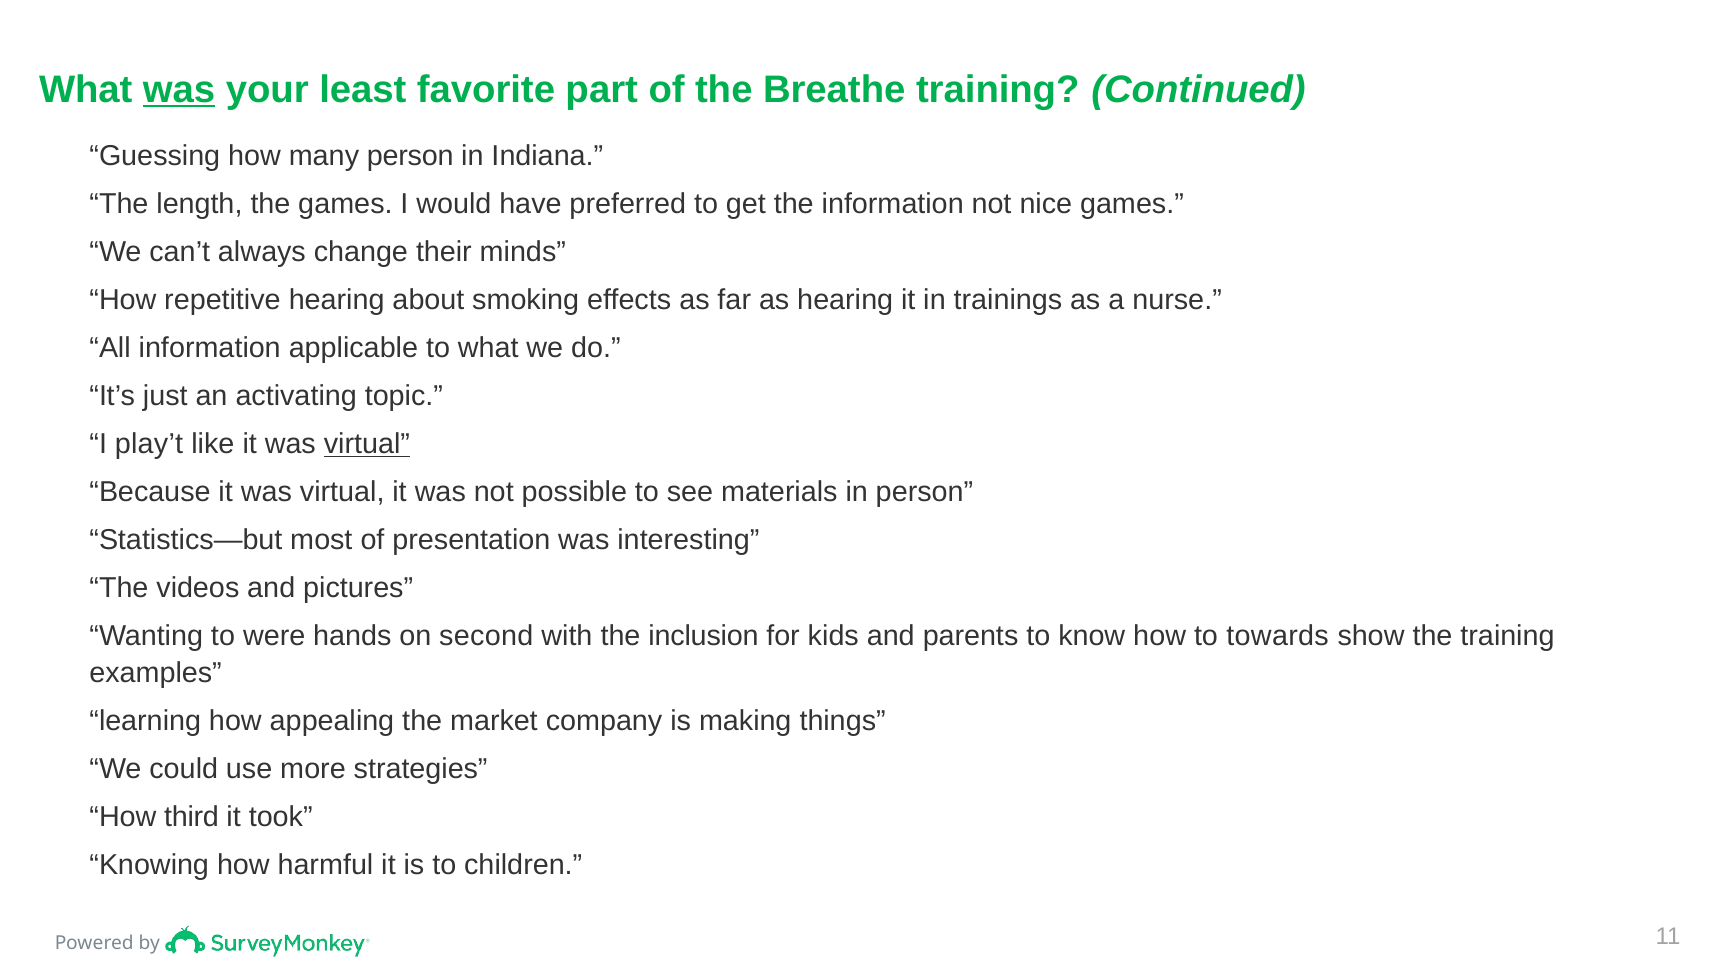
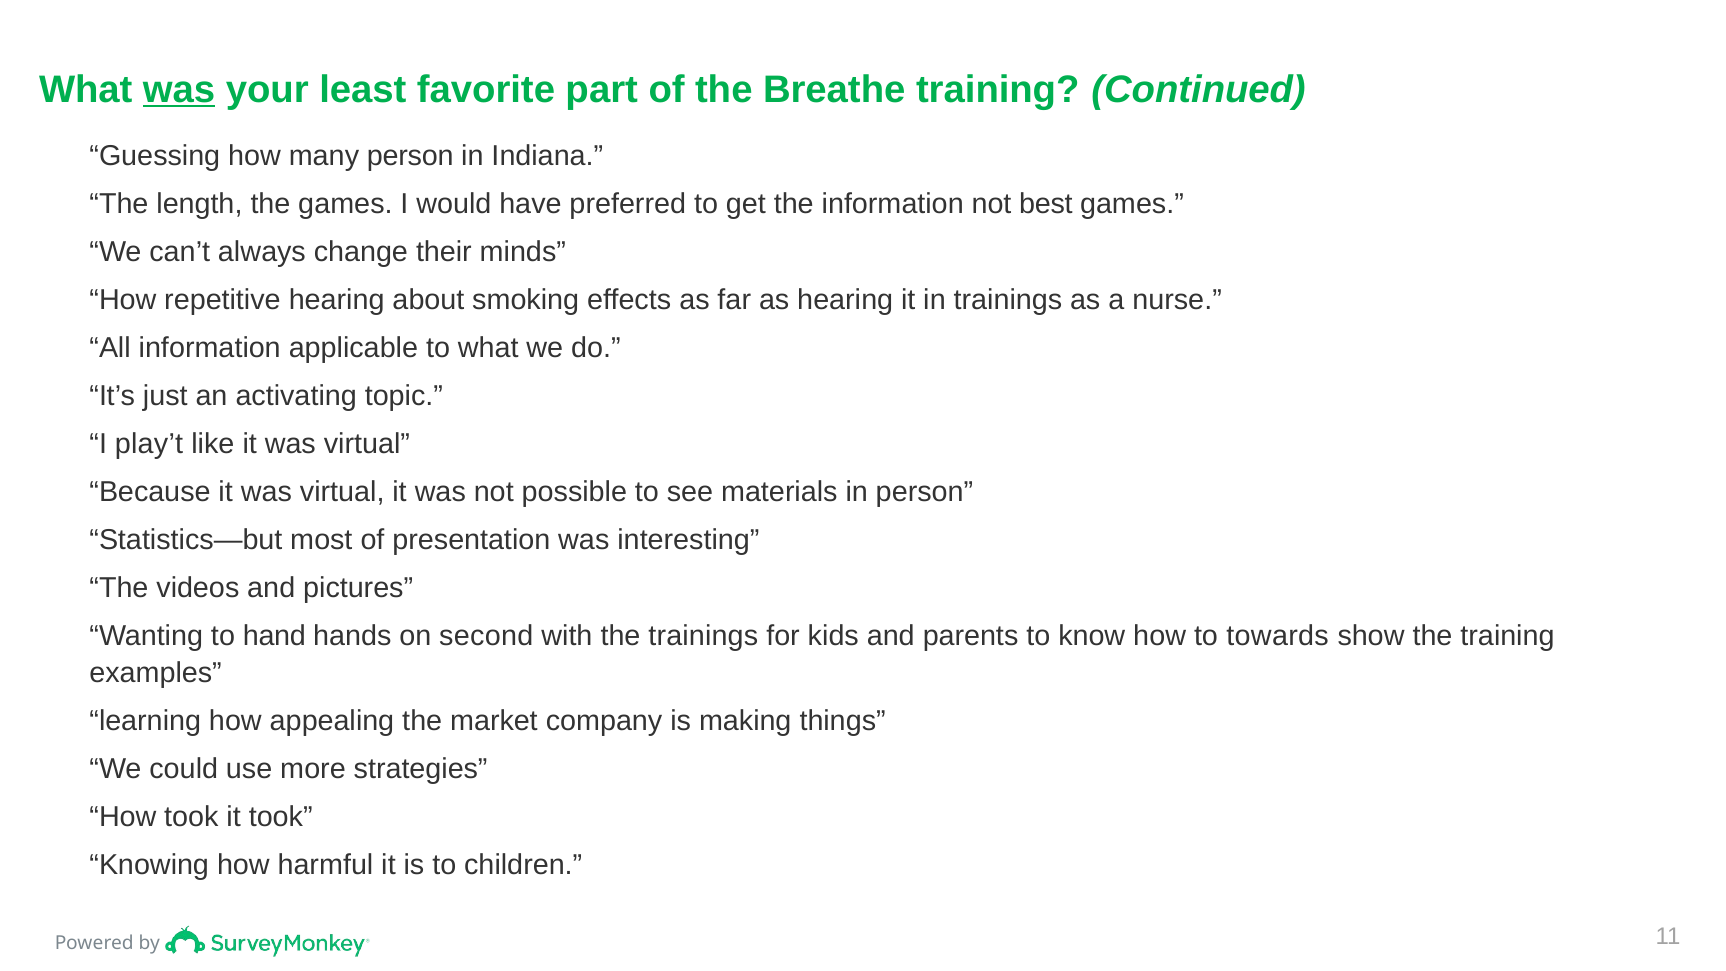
nice: nice -> best (1046, 204)
virtual underline: present -> none (367, 444)
were: were -> hand (274, 636)
the inclusion: inclusion -> trainings (703, 636)
How third: third -> took (191, 817)
